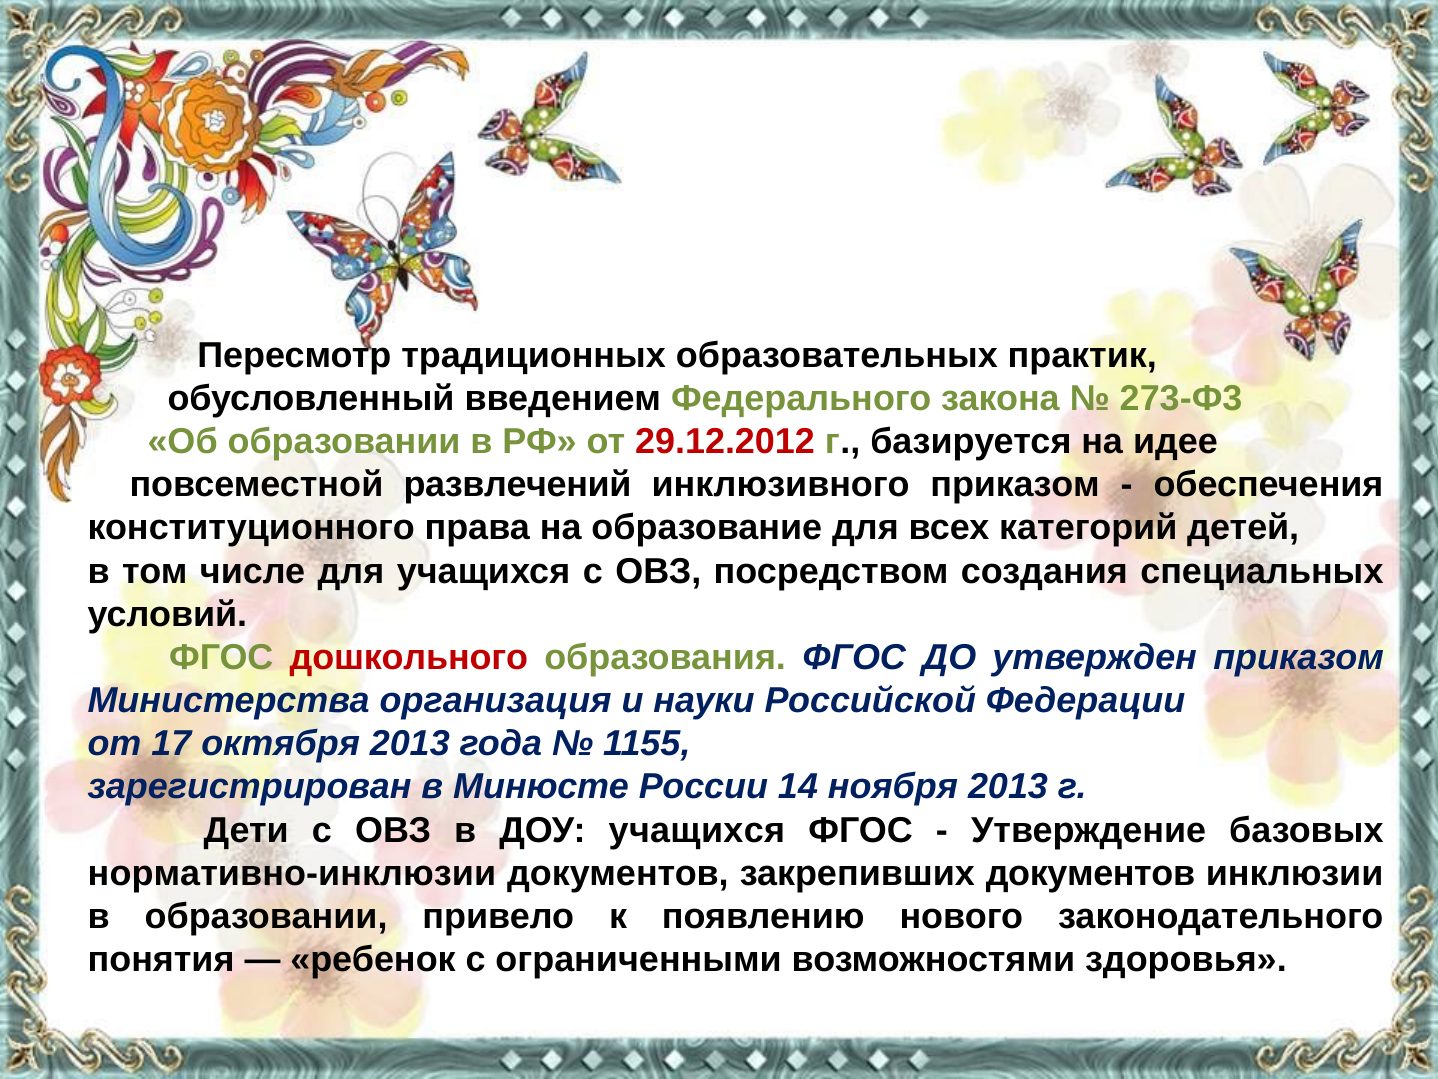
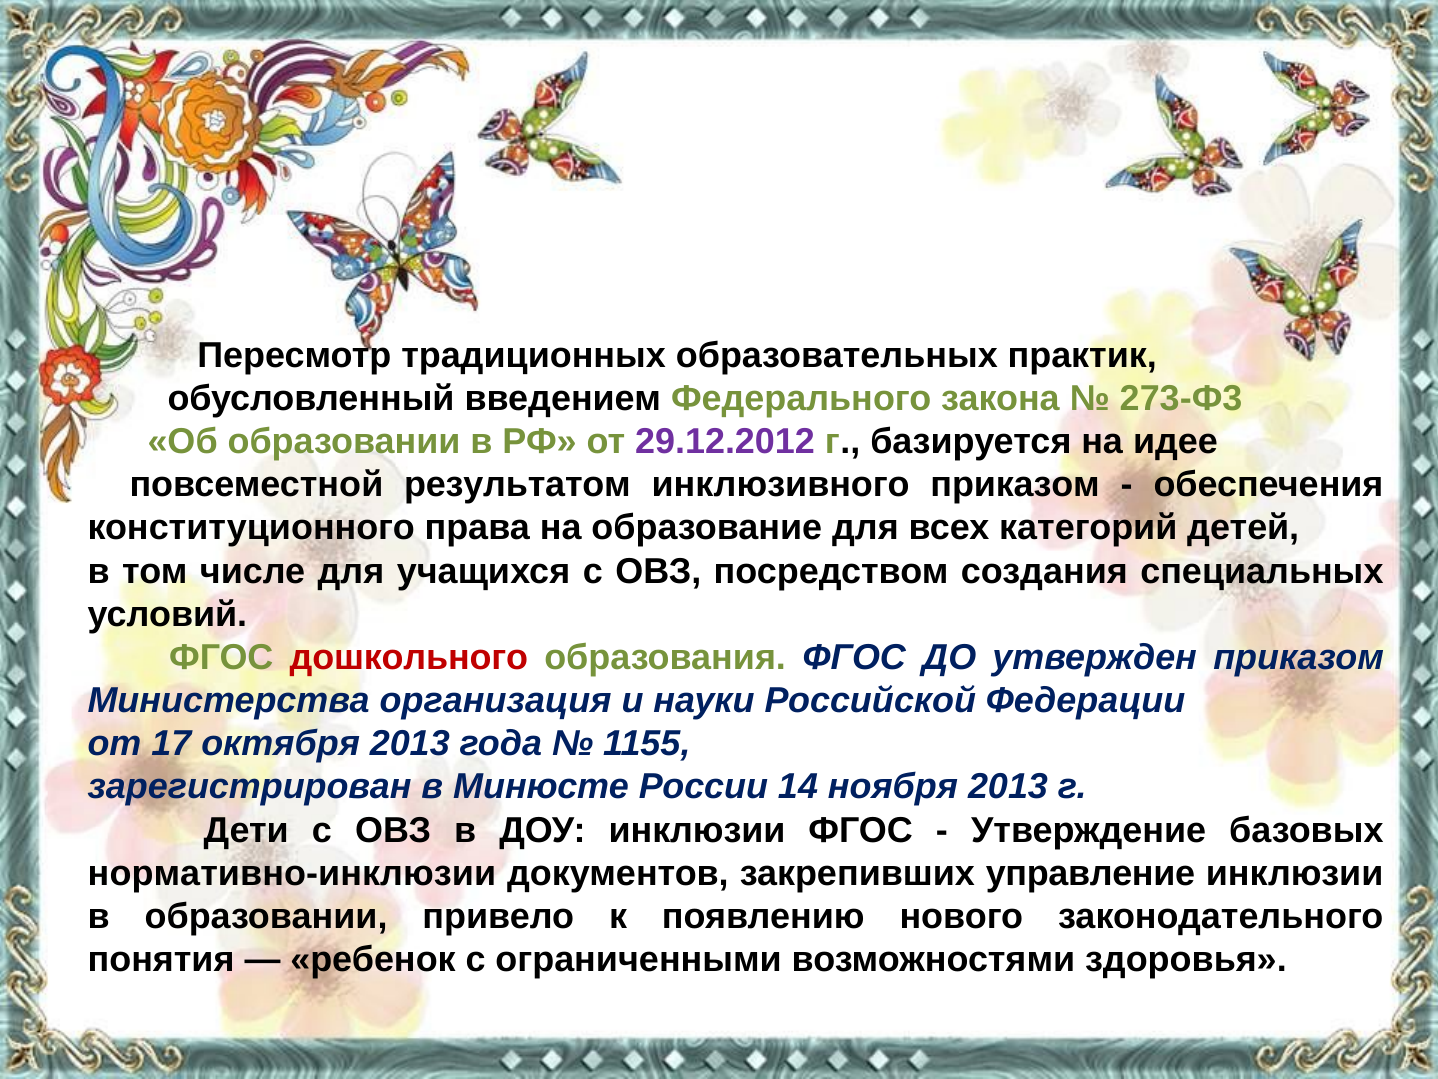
29.12.2012 colour: red -> purple (725, 442)
развлечений: развлечений -> результатом (517, 485)
ДОУ учащихся: учащихся -> инклюзии (697, 830)
закрепивших документов: документов -> управление (1090, 873)
